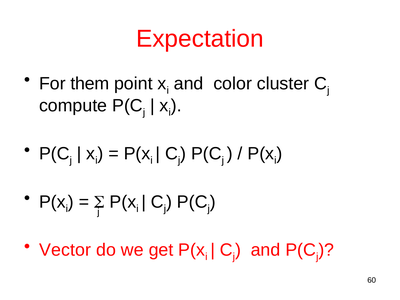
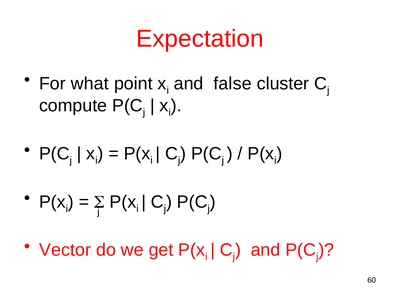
them: them -> what (90, 84)
color: color -> false (233, 84)
